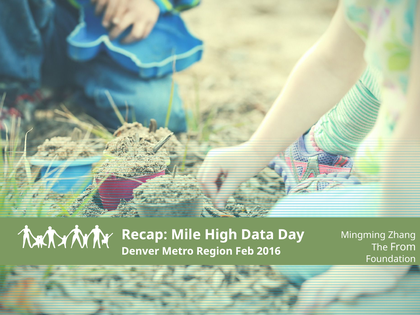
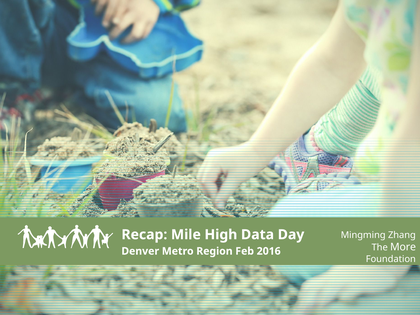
From: From -> More (403, 247)
